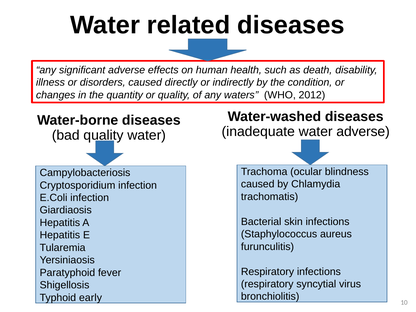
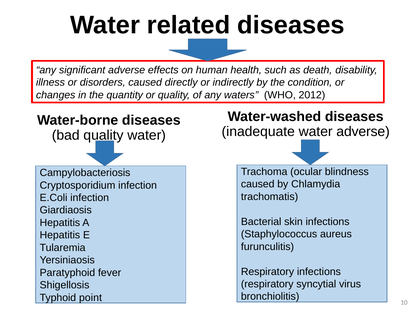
early: early -> point (90, 298)
